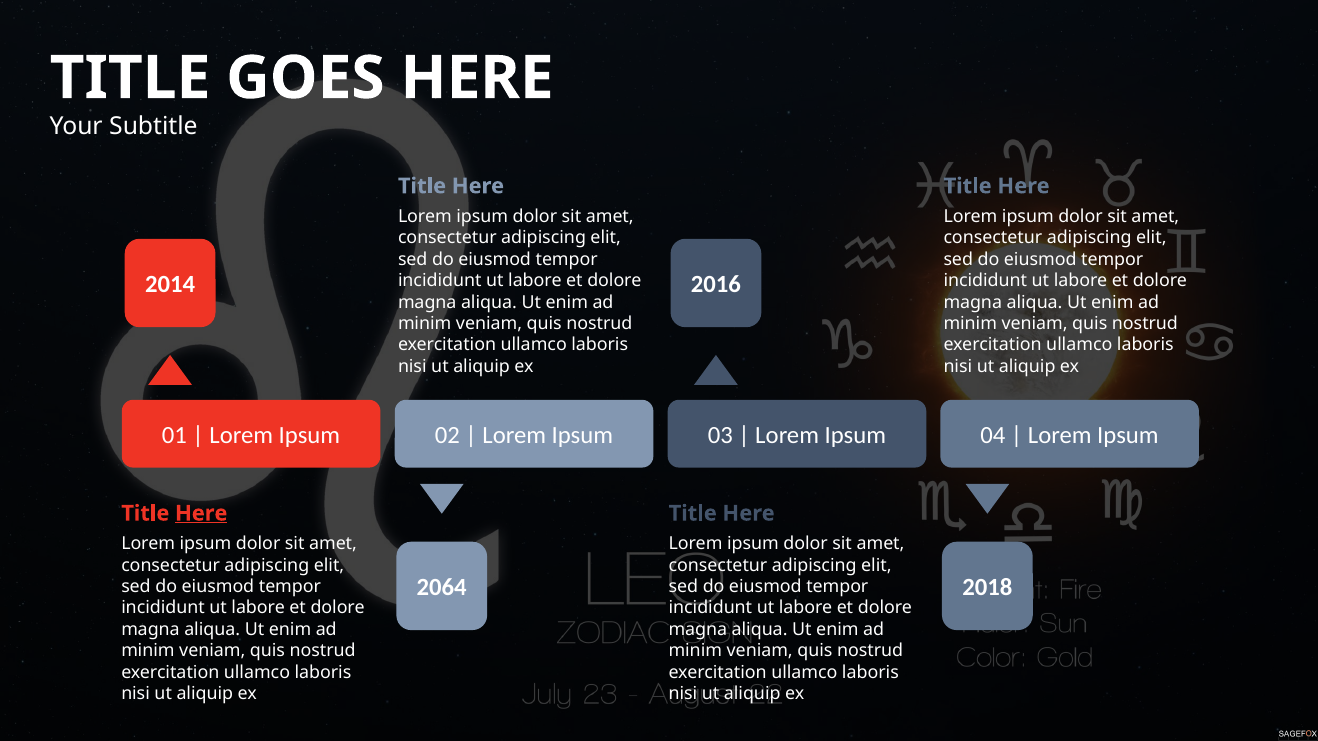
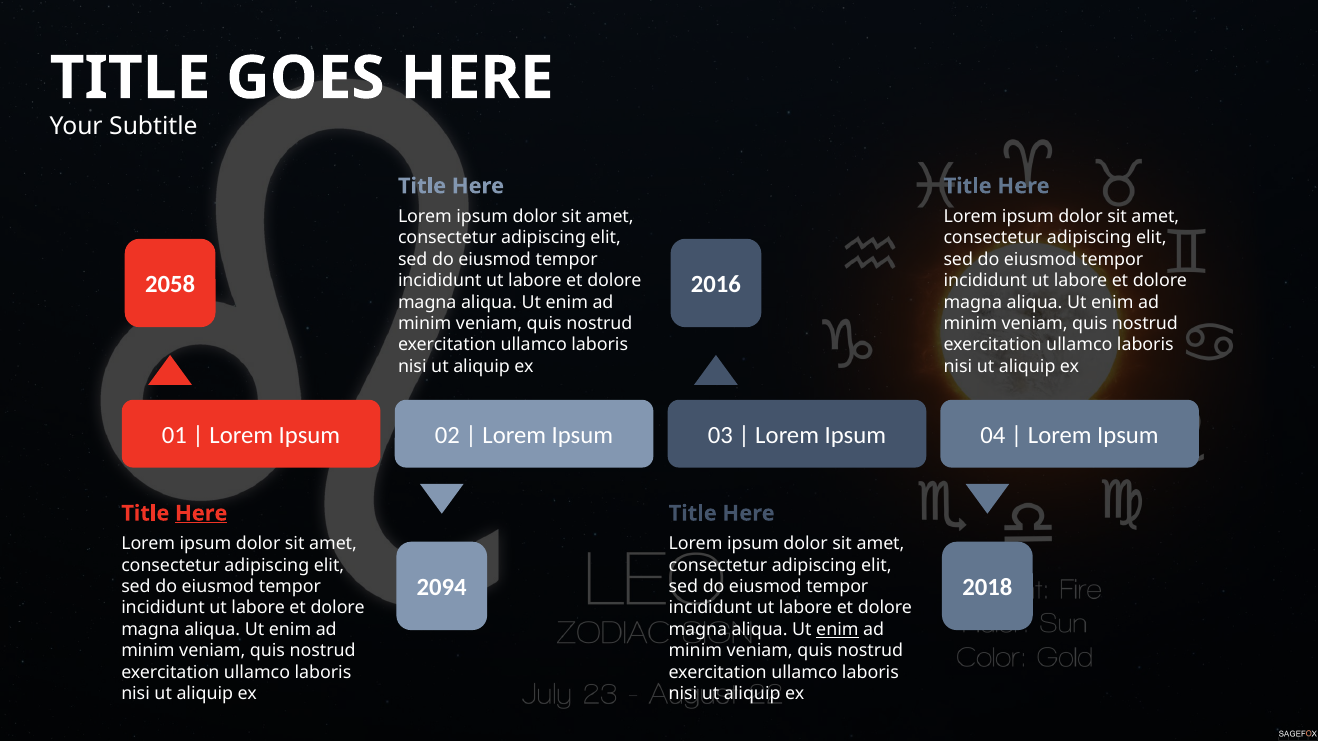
2014: 2014 -> 2058 (170, 285)
2064: 2064 -> 2094 (442, 588)
enim underline: none -> present (837, 630)
